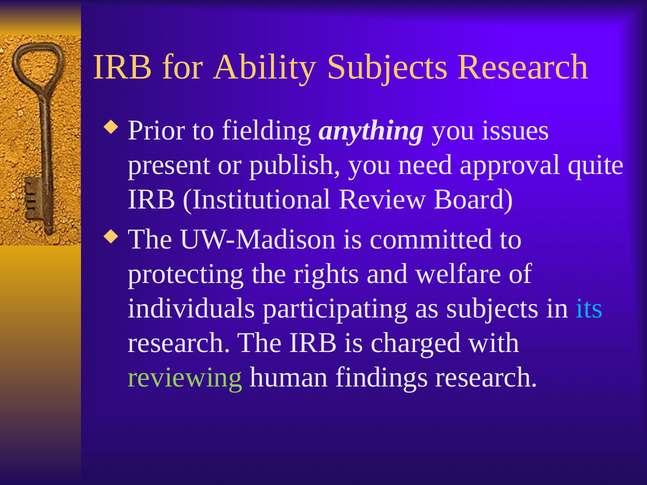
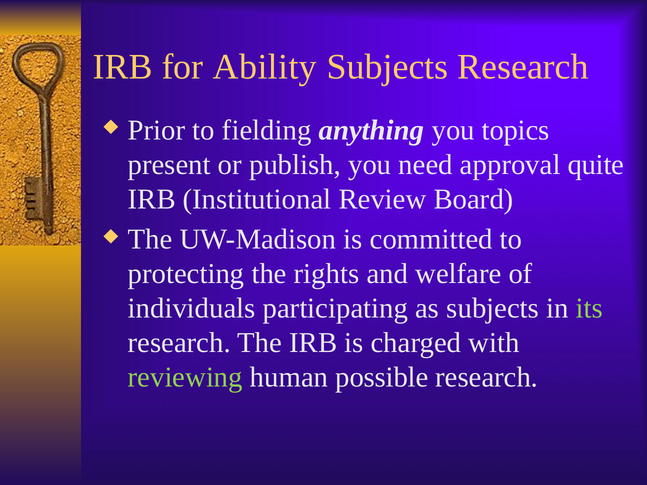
issues: issues -> topics (516, 130)
its colour: light blue -> light green (589, 309)
findings: findings -> possible (382, 378)
